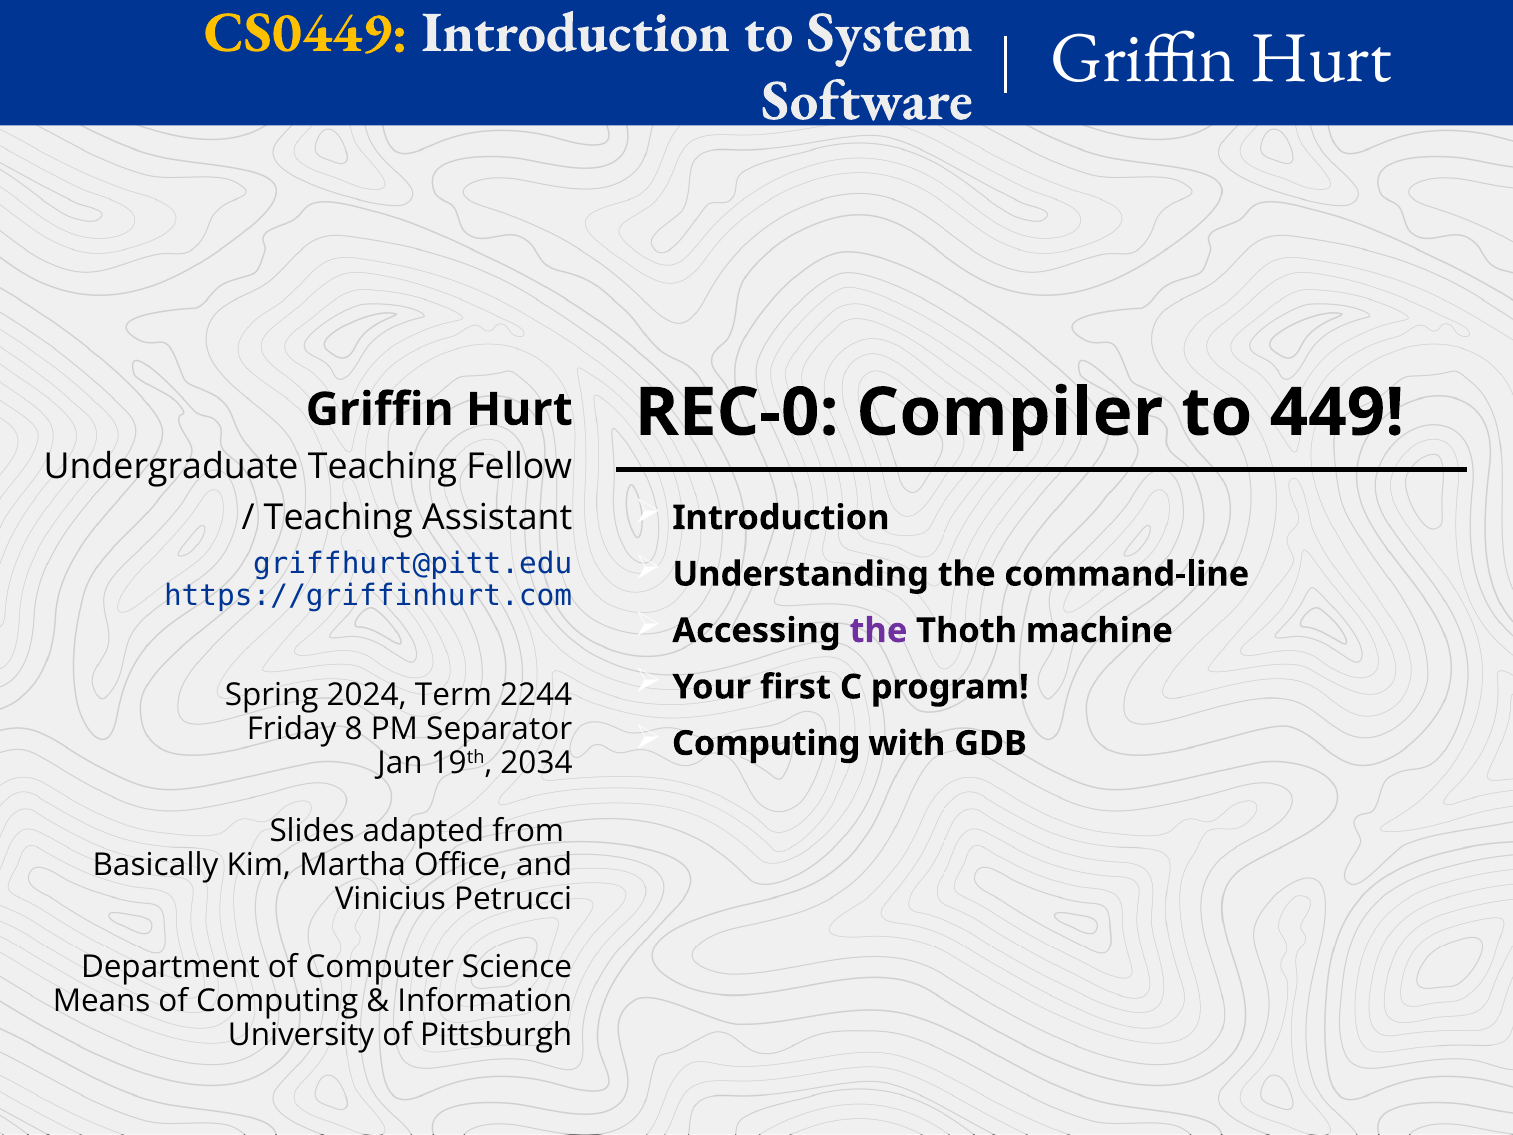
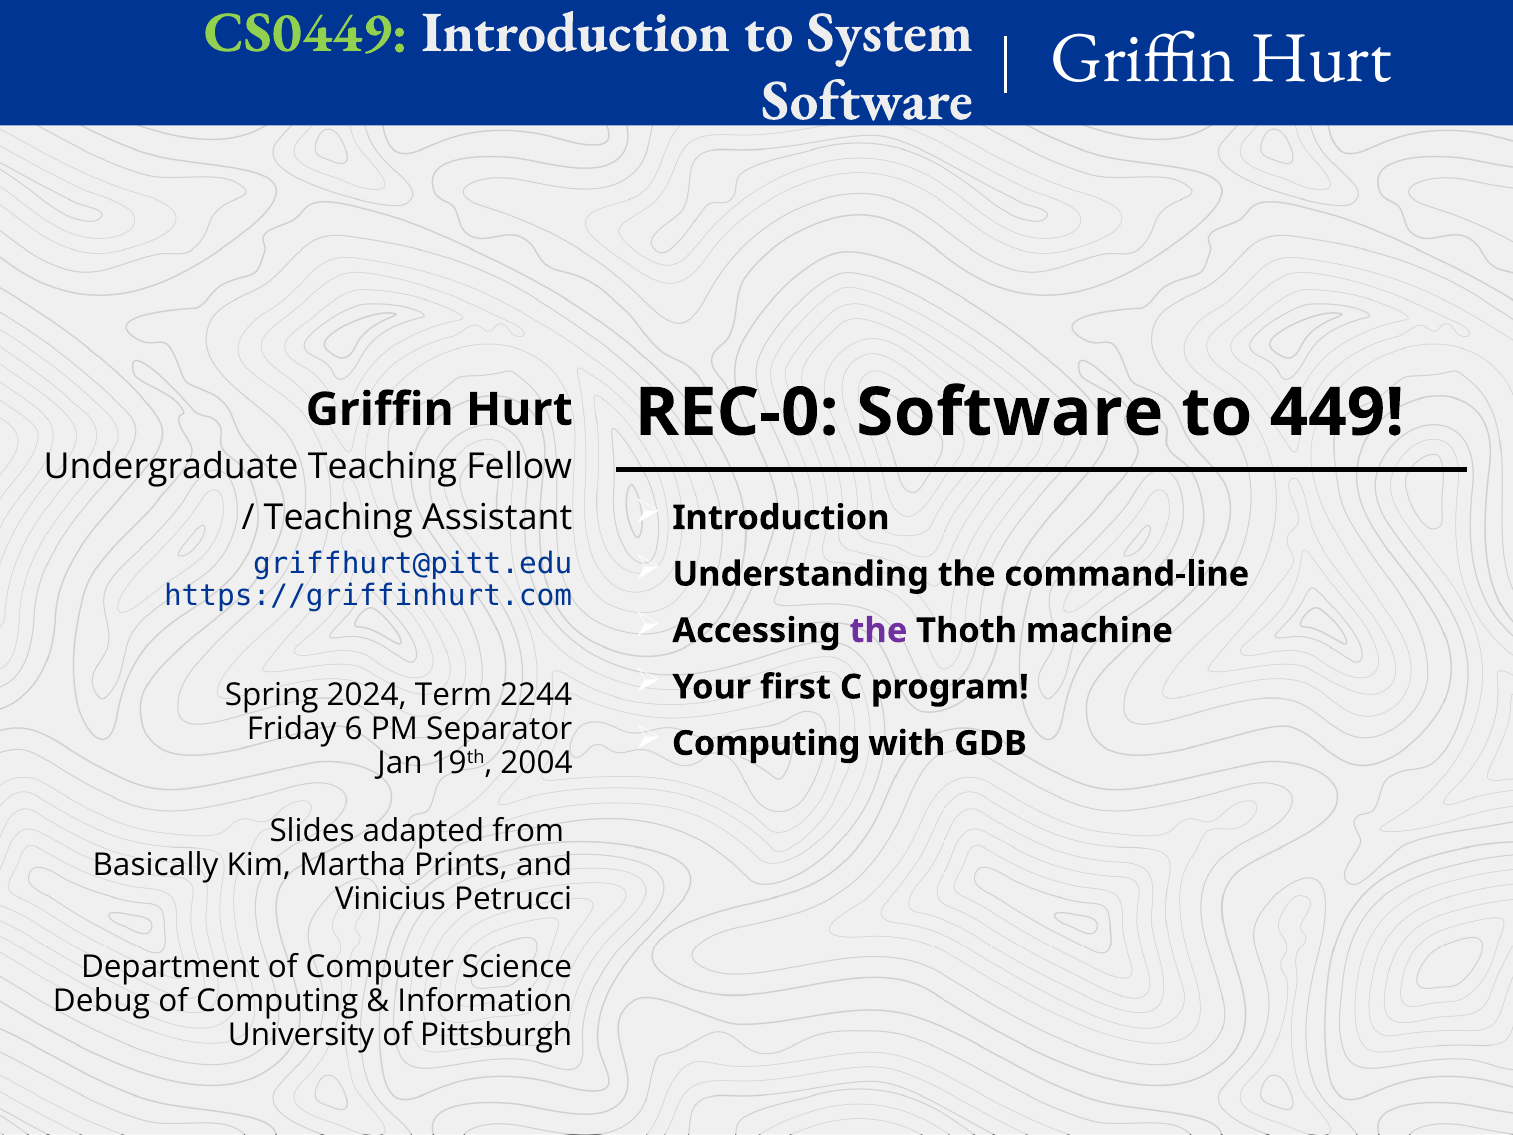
CS0449 colour: yellow -> light green (306, 32)
REC-0 Compiler: Compiler -> Software (1010, 413)
8: 8 -> 6 (354, 729)
2034: 2034 -> 2004 (537, 763)
Office: Office -> Prints (461, 865)
Means: Means -> Debug (101, 1001)
